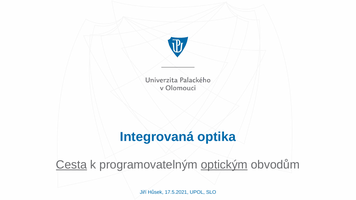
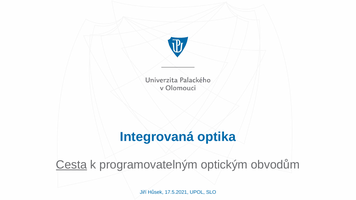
optickým underline: present -> none (224, 165)
